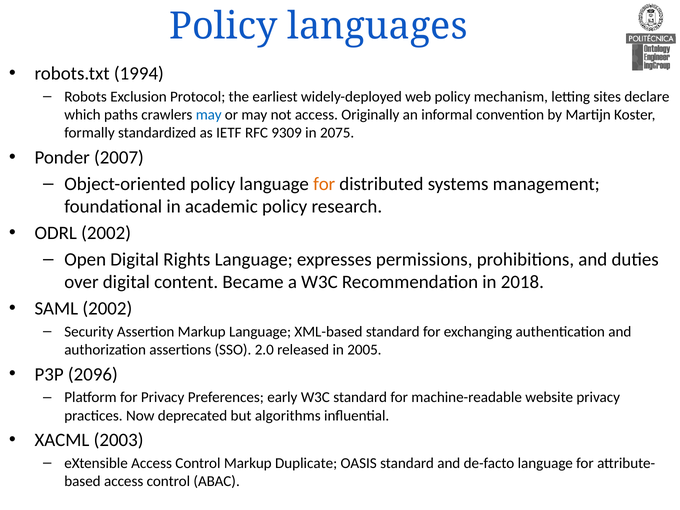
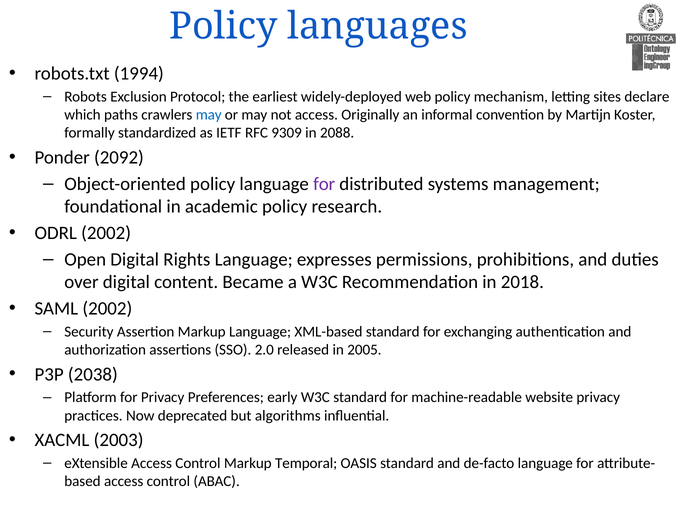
2075: 2075 -> 2088 (337, 133)
2007: 2007 -> 2092 (119, 157)
for colour: orange -> purple (324, 184)
2096: 2096 -> 2038 (93, 374)
Duplicate: Duplicate -> Temporal (306, 463)
